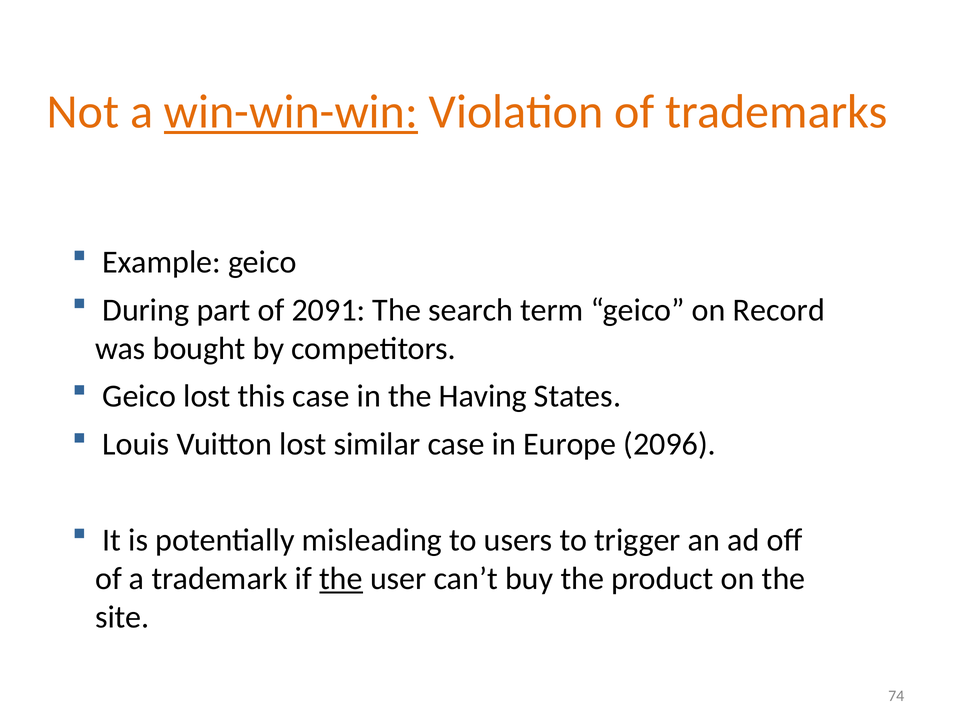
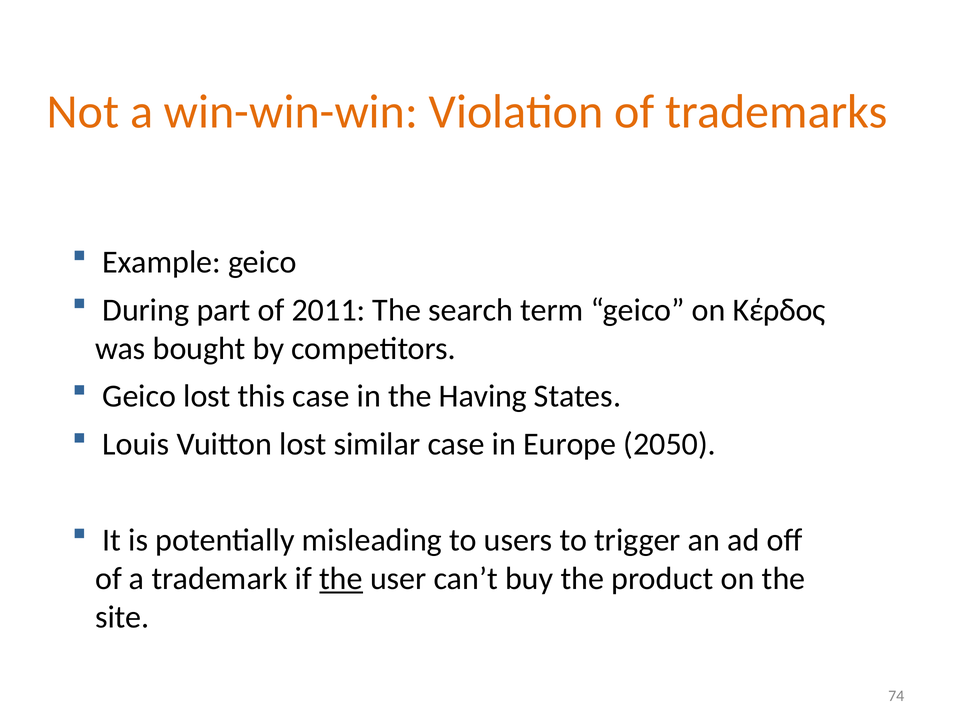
win-win-win underline: present -> none (291, 112)
2091: 2091 -> 2011 (329, 310)
Record: Record -> Κέρδος (779, 310)
2096: 2096 -> 2050 (670, 444)
